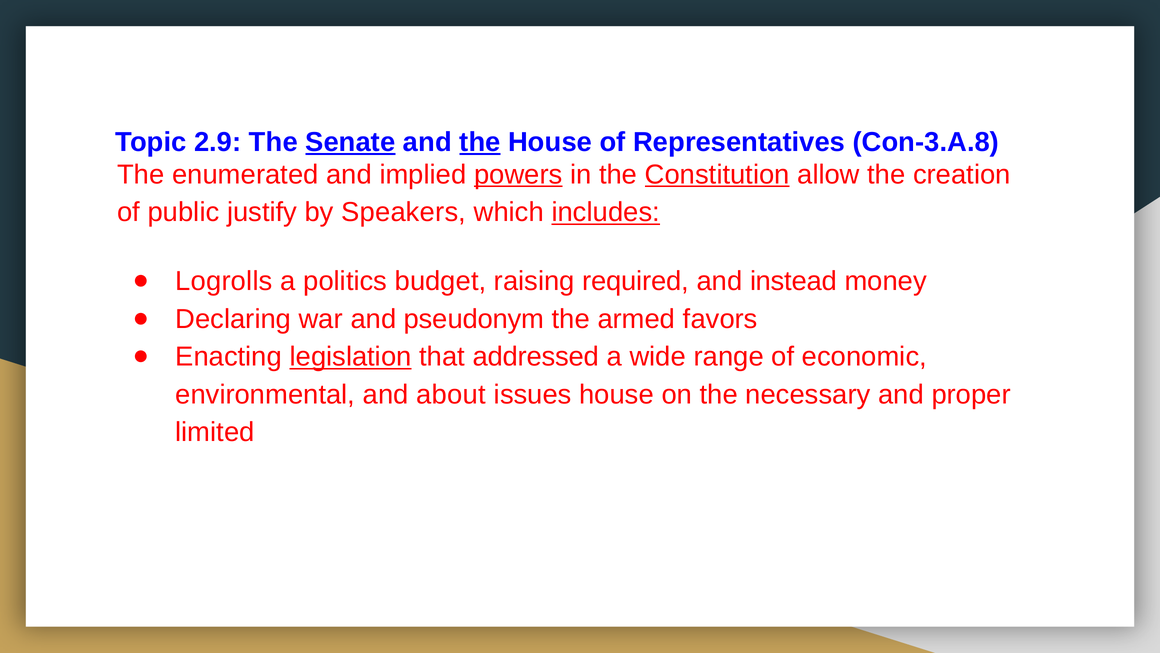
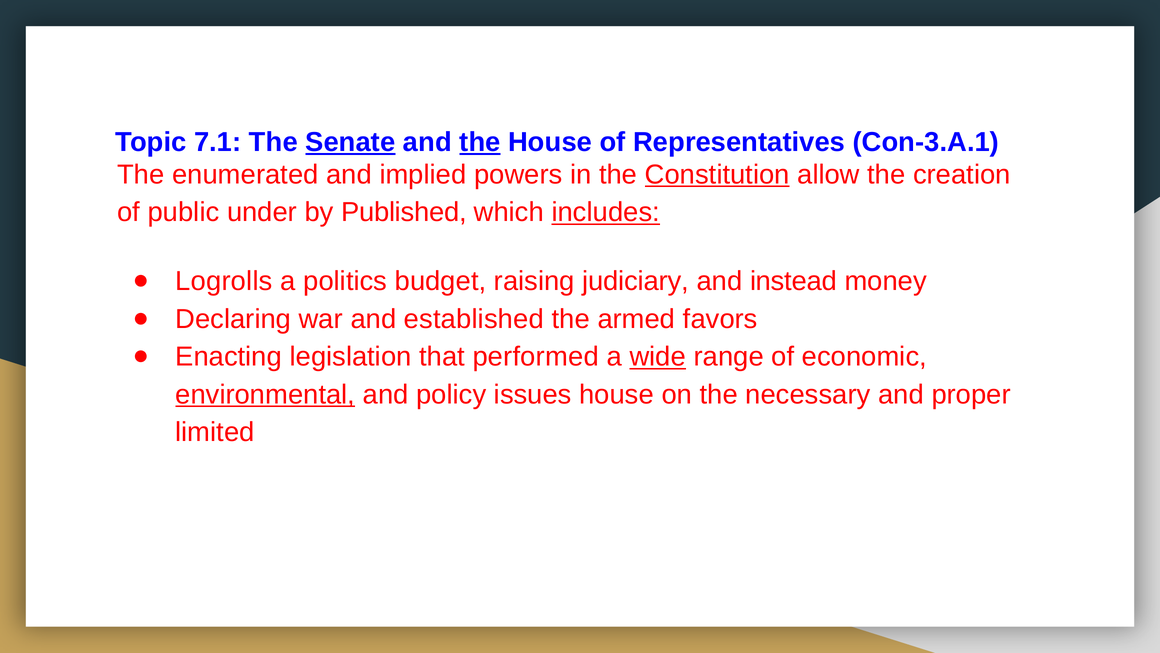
2.9: 2.9 -> 7.1 (218, 142)
Con-3.A.8: Con-3.A.8 -> Con-3.A.1 (926, 142)
powers underline: present -> none (518, 174)
justify: justify -> under (262, 212)
Speakers: Speakers -> Published (404, 212)
required: required -> judiciary (636, 281)
pseudonym: pseudonym -> established (474, 319)
legislation underline: present -> none (351, 357)
addressed: addressed -> performed (536, 357)
wide underline: none -> present (658, 357)
environmental underline: none -> present (265, 394)
about: about -> policy (451, 394)
